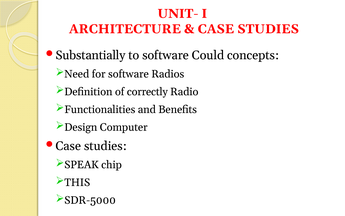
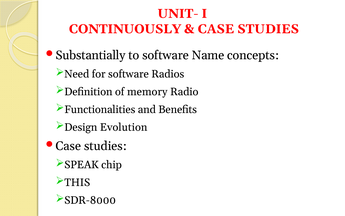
ARCHITECTURE: ARCHITECTURE -> CONTINUOUSLY (125, 29)
Could: Could -> Name (208, 55)
correctly: correctly -> memory (147, 92)
Computer: Computer -> Evolution (124, 127)
SDR-5000: SDR-5000 -> SDR-8000 (90, 200)
